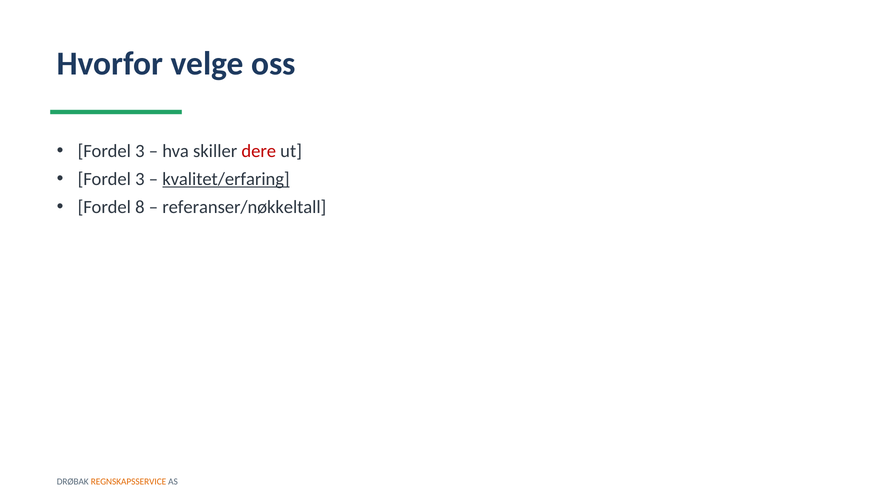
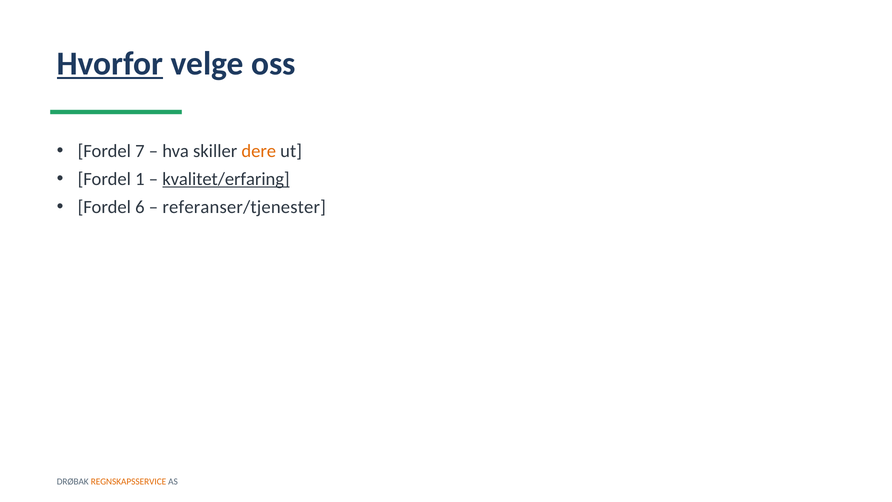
Hvorfor underline: none -> present (110, 64)
3: 3 -> 7 (140, 151)
dere colour: red -> orange (259, 151)
3: 3 -> 1 (140, 179)
8: 8 -> 6 (140, 207)
referanser/nøkkeltall: referanser/nøkkeltall -> referanser/tjenester (244, 207)
